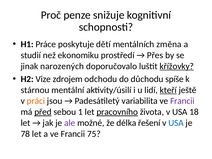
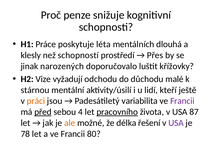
dětí: dětí -> léta (103, 44)
změna: změna -> dlouhá (169, 44)
studií: studií -> klesly (31, 55)
ekonomiku: ekonomiku -> schopností (78, 55)
křížovky underline: present -> none (177, 66)
zdrojem: zdrojem -> vyžadují (68, 79)
spíše: spíše -> malé (174, 79)
kteří underline: present -> none (168, 90)
1: 1 -> 4 (80, 112)
18: 18 -> 87 (194, 112)
ale colour: purple -> orange (70, 123)
USA colour: blue -> purple (176, 123)
75: 75 -> 80 (94, 134)
